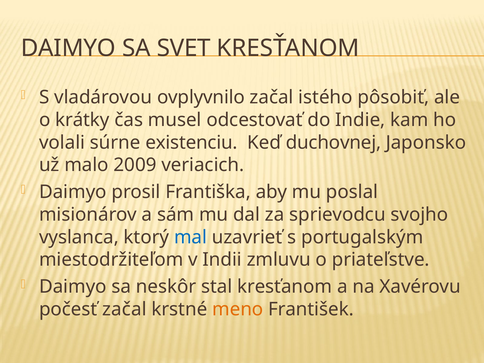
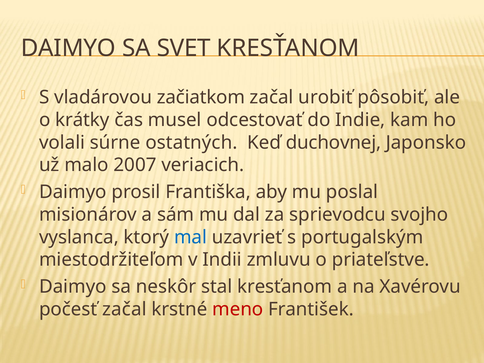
ovplyvnilo: ovplyvnilo -> začiatkom (201, 97)
istého: istého -> urobiť (325, 97)
existenciu: existenciu -> ostatných (191, 142)
2009: 2009 -> 2007 (135, 165)
meno colour: orange -> red (238, 309)
